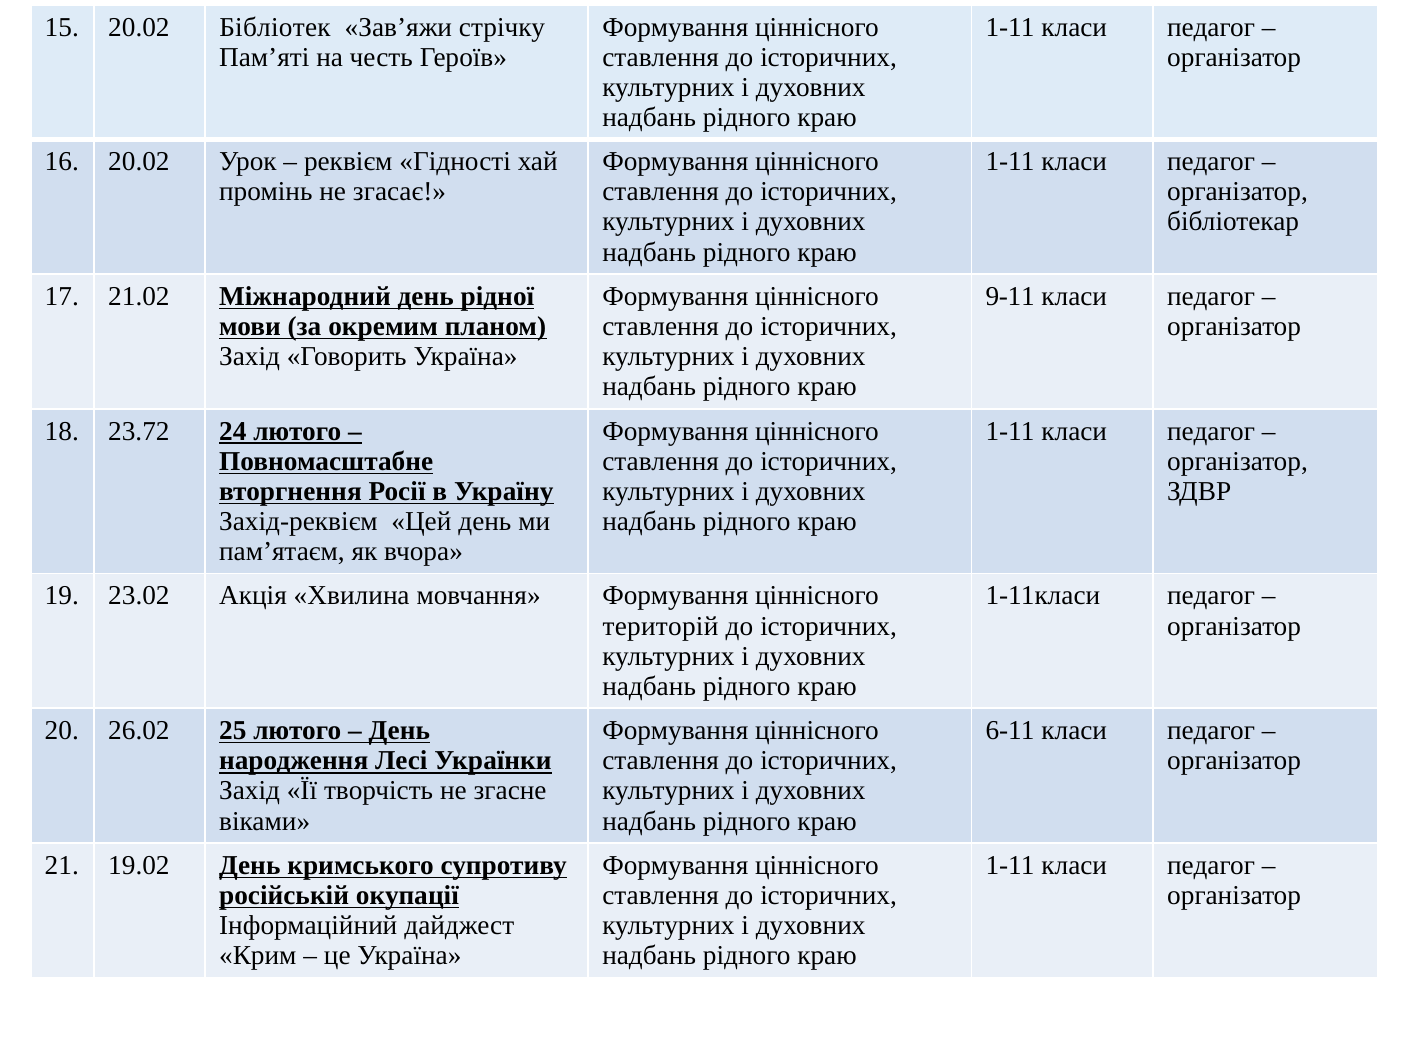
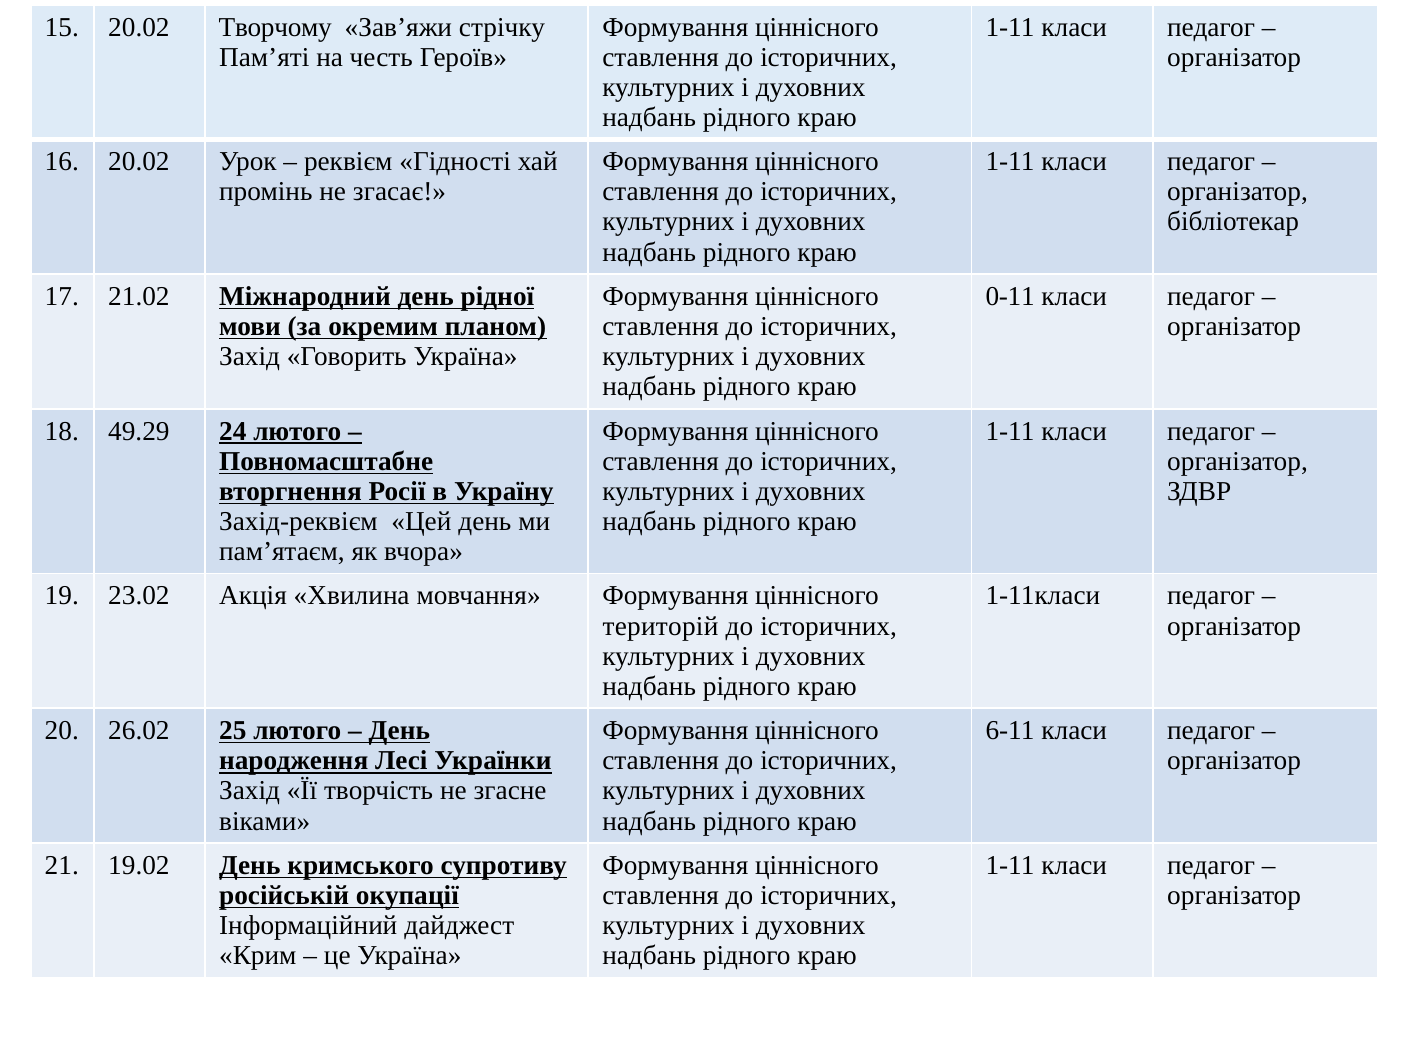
Бібліотек: Бібліотек -> Творчому (275, 27)
9-11: 9-11 -> 0-11 (1010, 296)
23.72: 23.72 -> 49.29 (139, 431)
